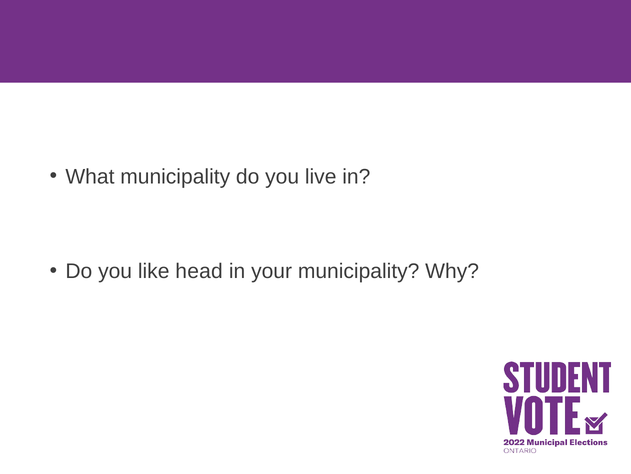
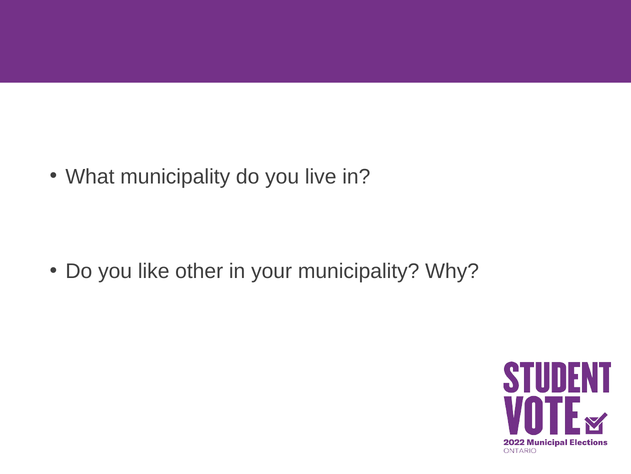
head: head -> other (199, 271)
